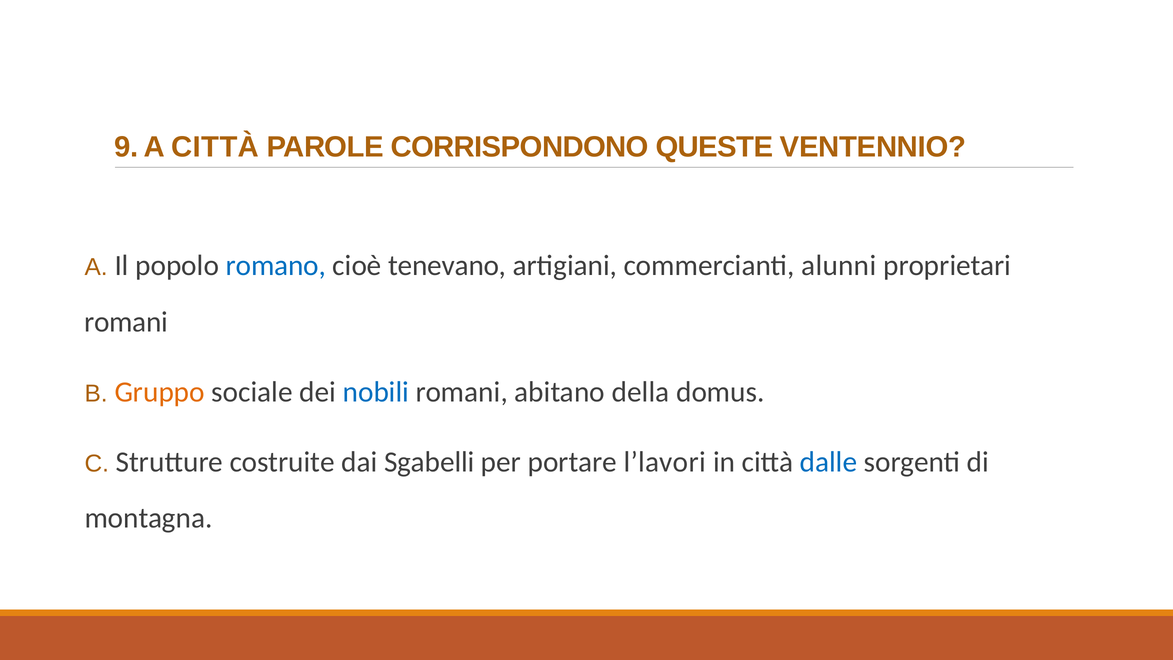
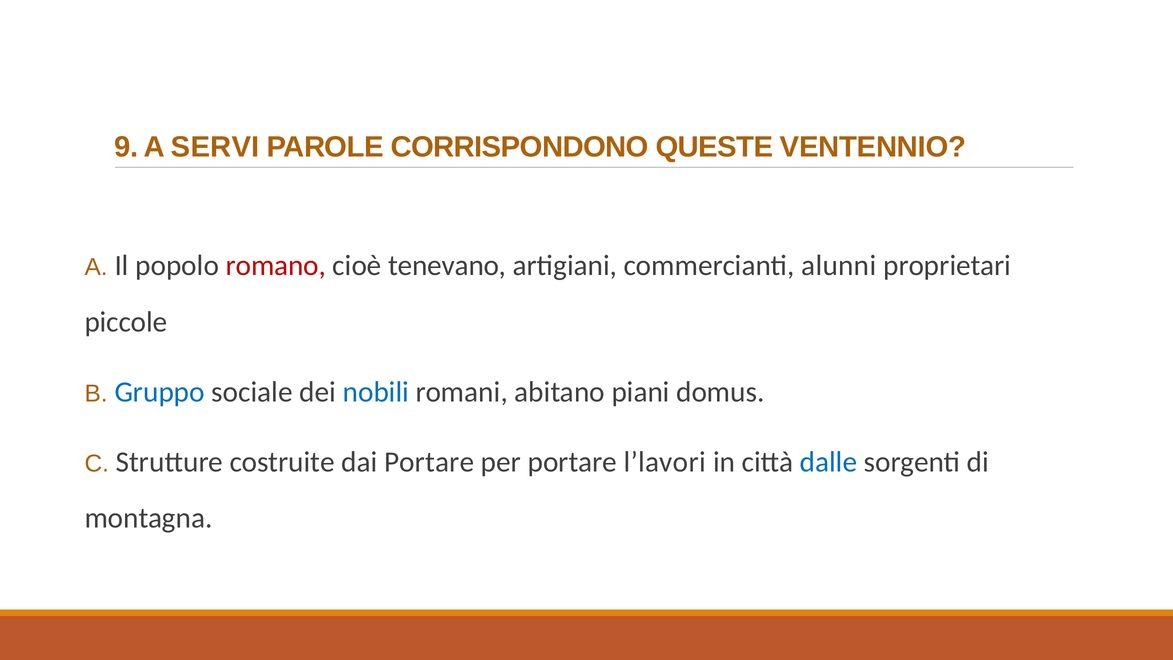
A CITTÀ: CITTÀ -> SERVI (215, 147)
romano colour: blue -> red (276, 266)
romani: romani -> piccole (126, 322)
Gruppo colour: orange -> blue (160, 392)
della: della -> piani (641, 392)
dai Sgabelli: Sgabelli -> Portare (429, 462)
